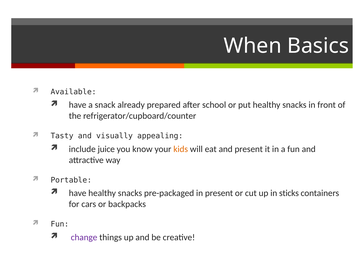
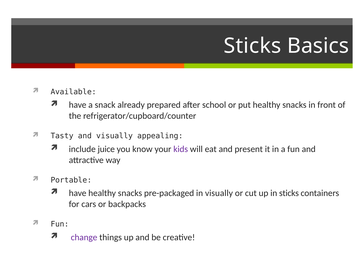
When: When -> Sticks (253, 46)
kids colour: orange -> purple (181, 149)
in present: present -> visually (219, 193)
